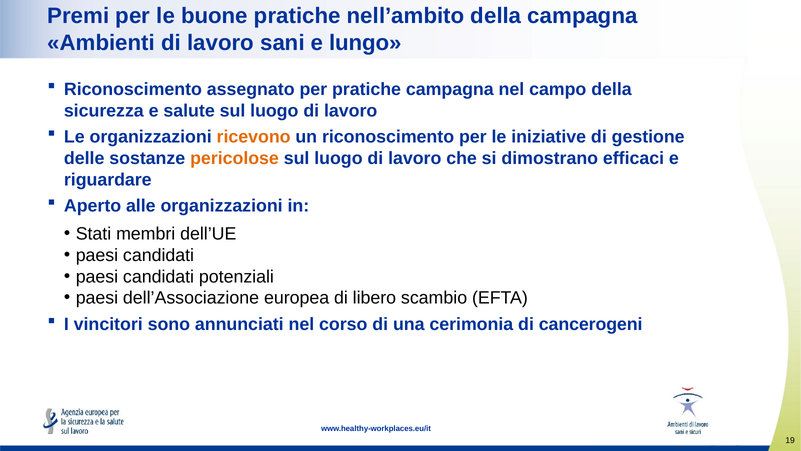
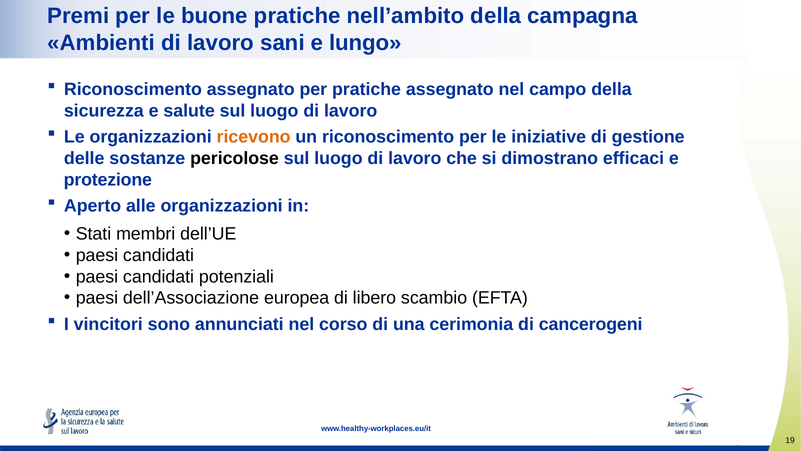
pratiche campagna: campagna -> assegnato (450, 89)
pericolose colour: orange -> black (235, 158)
riguardare: riguardare -> protezione (108, 179)
